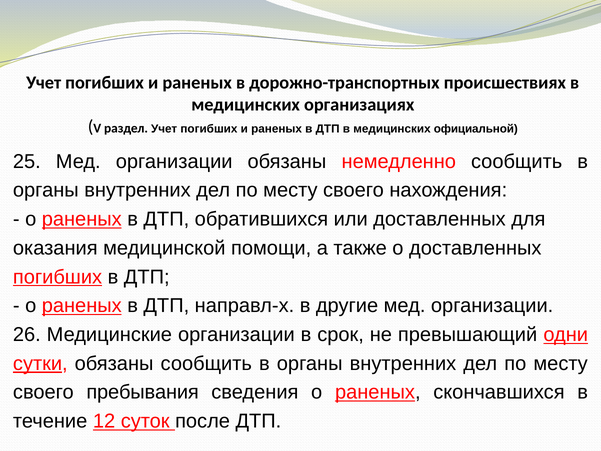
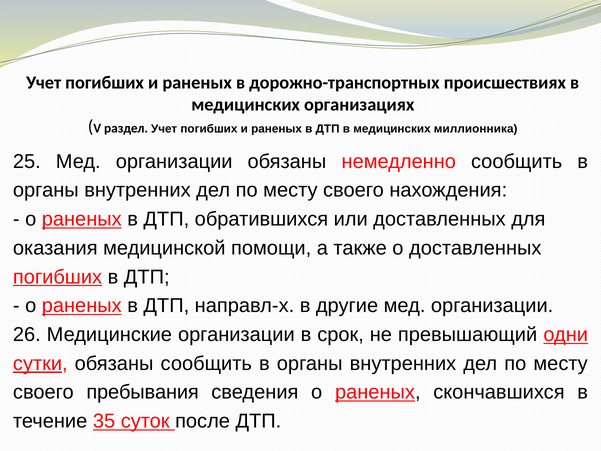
официальной: официальной -> миллионника (476, 129)
12: 12 -> 35 (104, 421)
